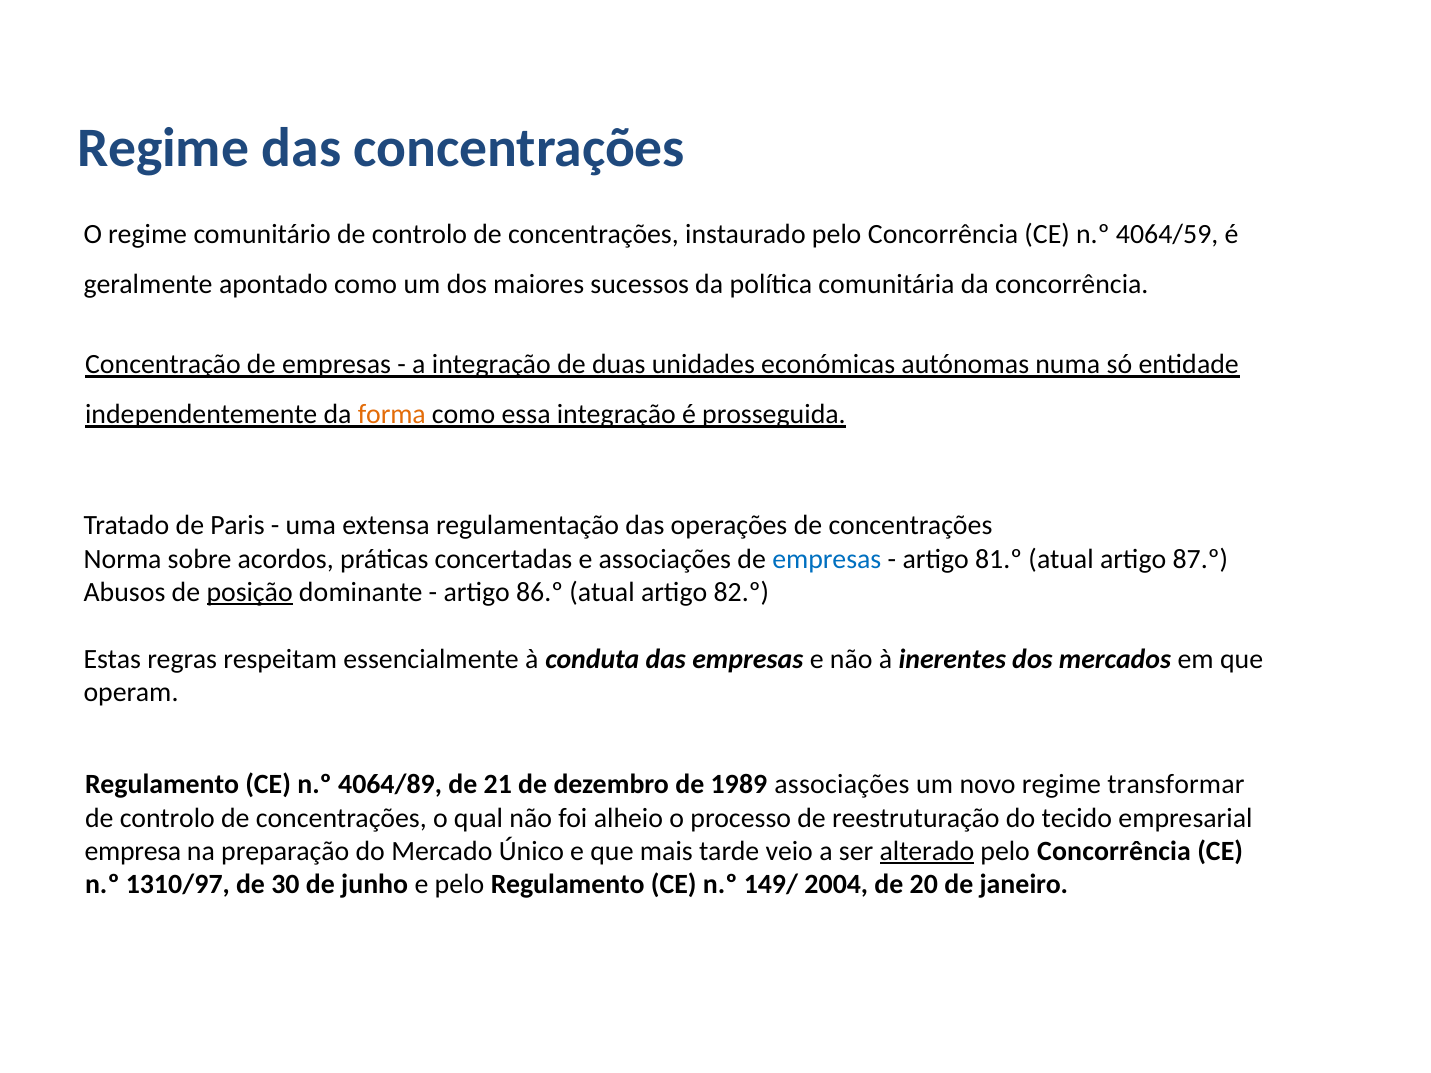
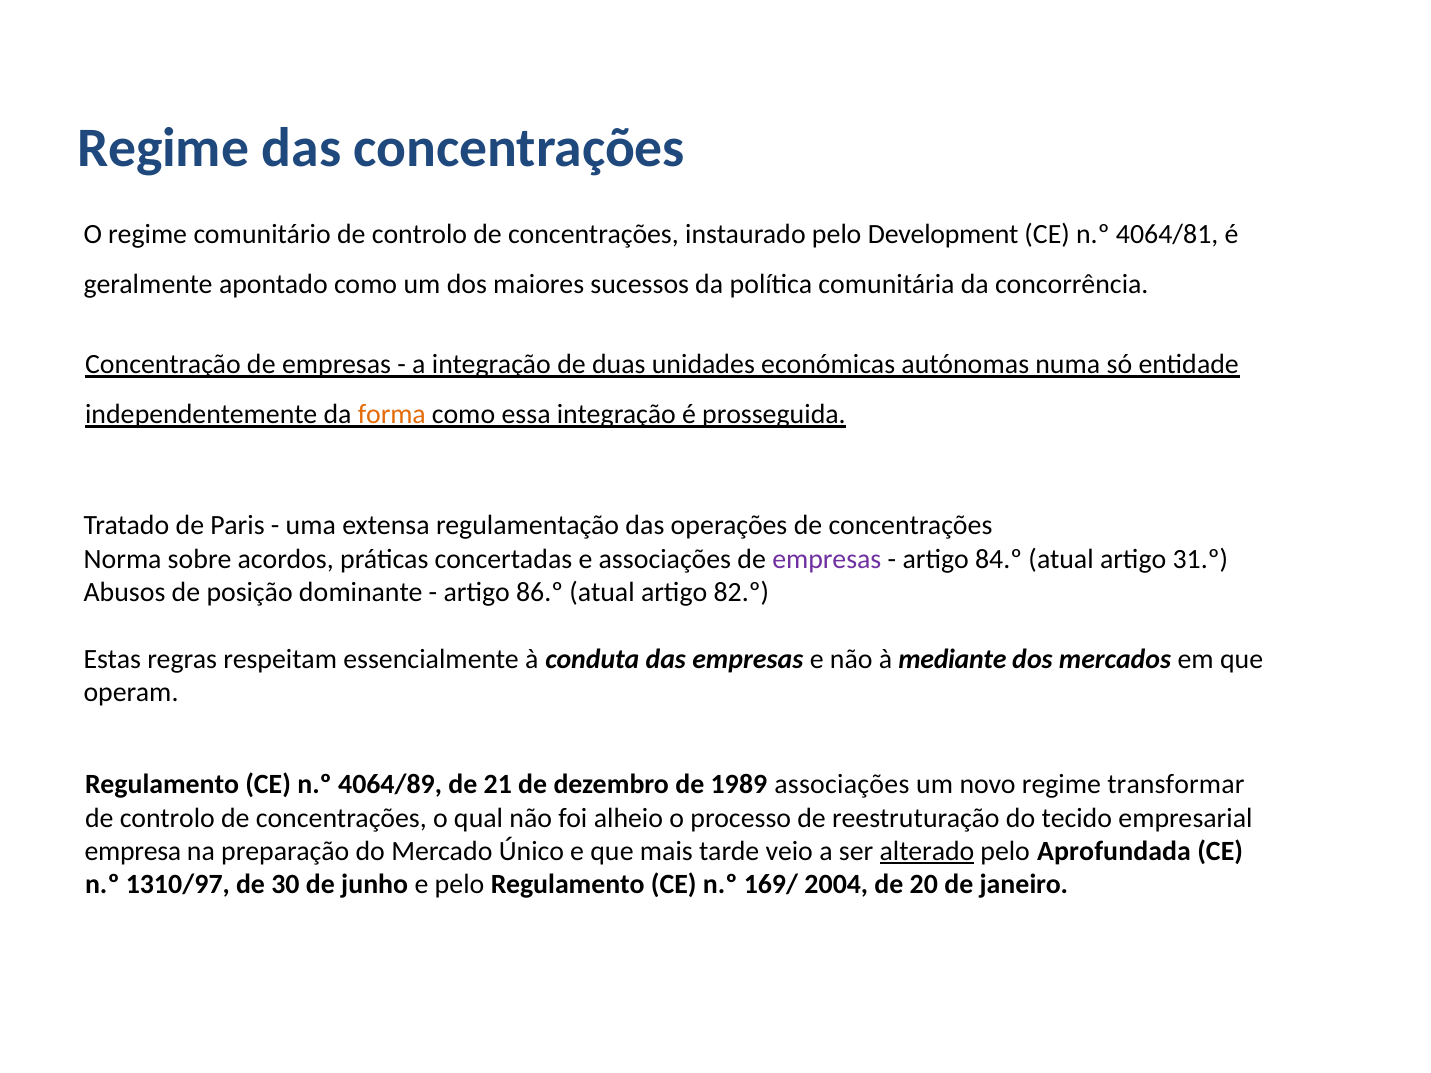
instaurado pelo Concorrência: Concorrência -> Development (943, 235)
4064/59: 4064/59 -> 4064/81 (1167, 235)
empresas colour: blue -> purple (827, 559)
81.º: 81.º -> 84.º (999, 559)
87.º: 87.º -> 31.º (1200, 559)
posição underline: present -> none (250, 592)
inerentes: inerentes -> mediante (952, 659)
Concorrência: Concorrência -> Aprofundada (1114, 851)
149/: 149/ -> 169/ (771, 885)
